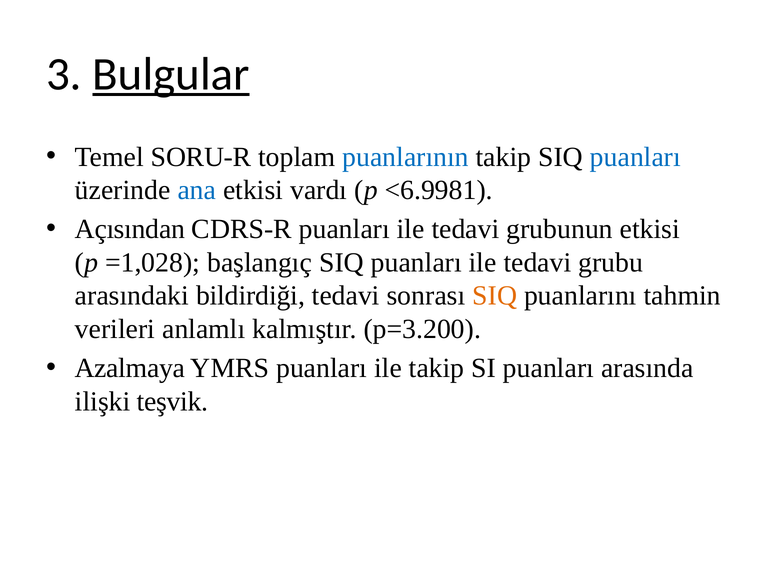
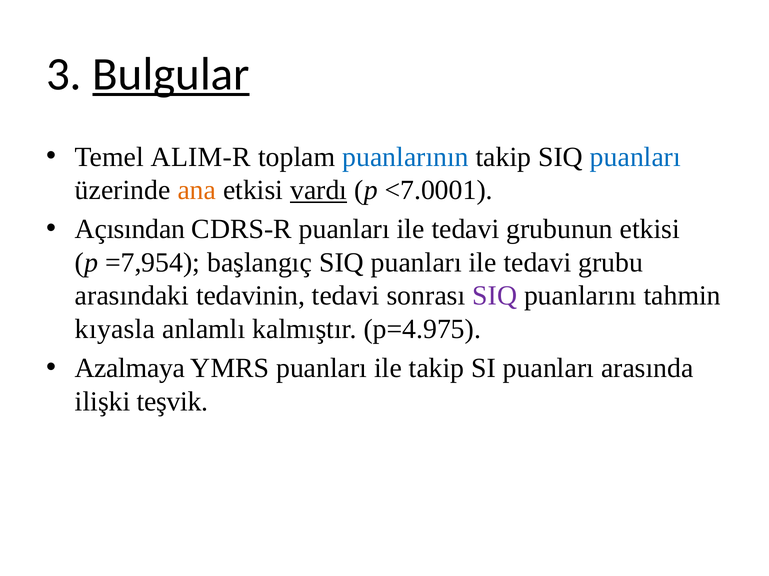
SORU-R: SORU-R -> ALIM-R (201, 157)
ana colour: blue -> orange (197, 190)
vardı underline: none -> present (319, 190)
<6.9981: <6.9981 -> <7.0001 (439, 190)
=1,028: =1,028 -> =7,954 (153, 263)
bildirdiği: bildirdiği -> tedavinin (251, 296)
SIQ colour: orange -> purple (495, 296)
verileri: verileri -> kıyasla (115, 330)
p=3.200: p=3.200 -> p=4.975 (422, 330)
